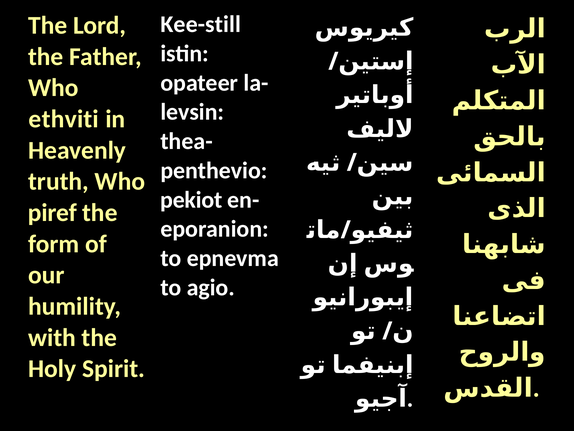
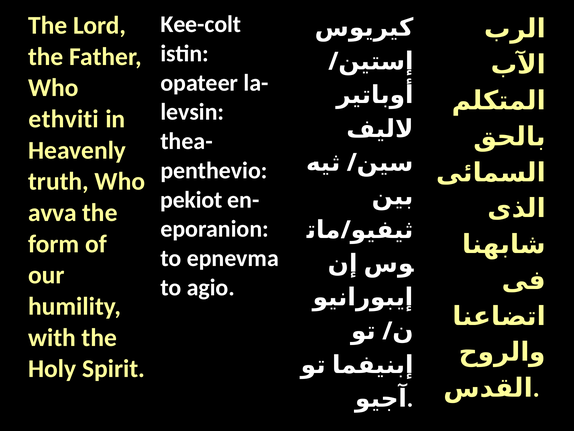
Kee-still: Kee-still -> Kee-colt (201, 24)
piref: piref -> avva (52, 212)
